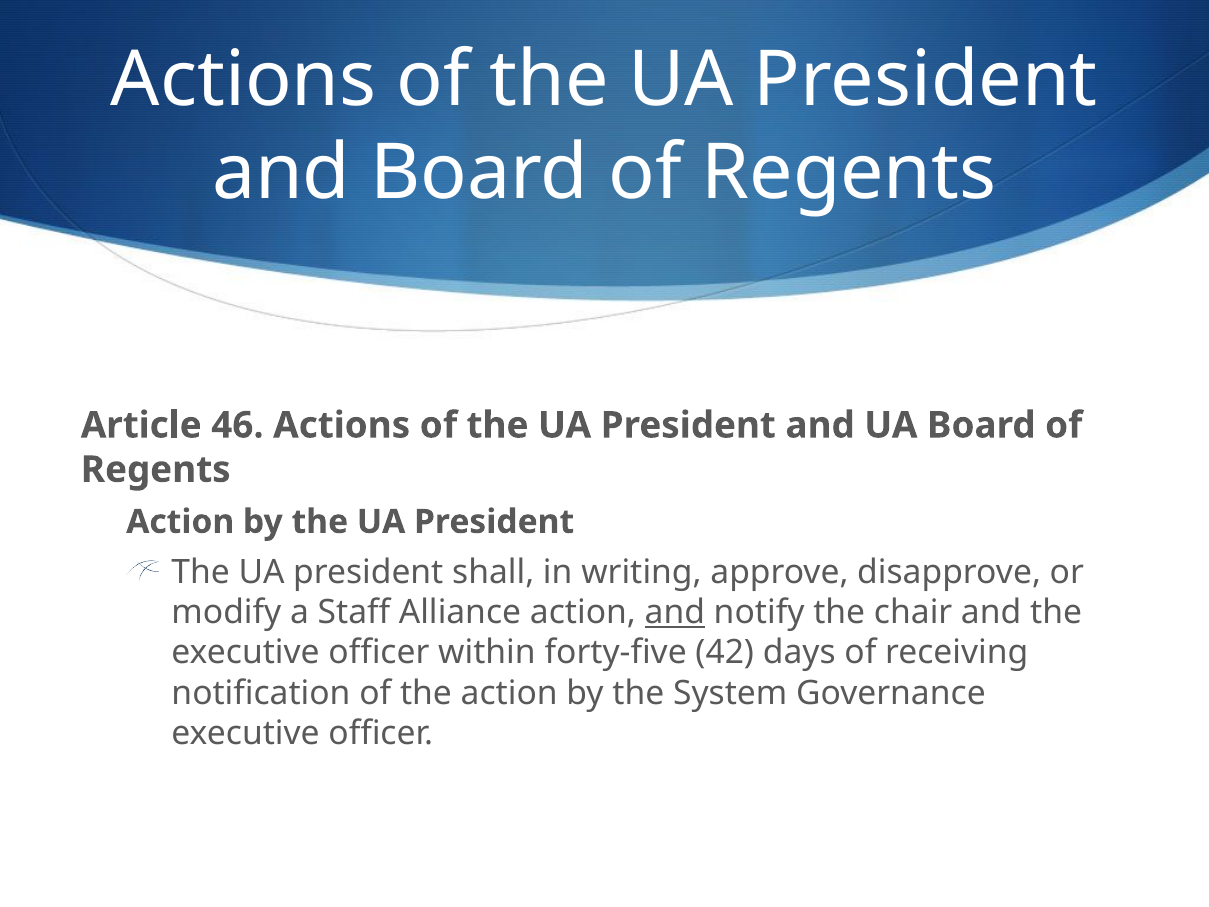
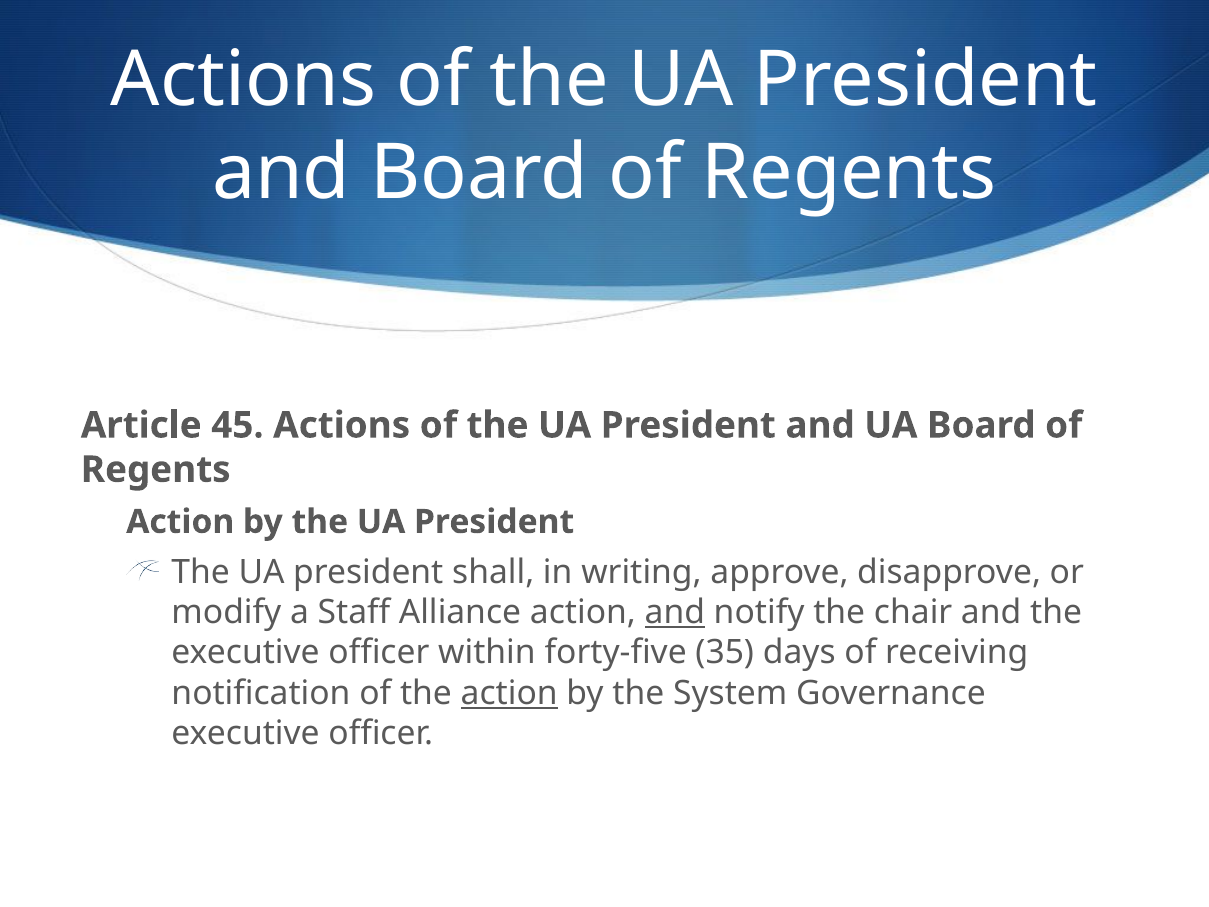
46: 46 -> 45 (237, 425)
42: 42 -> 35 (725, 653)
action underline: none -> present (509, 693)
